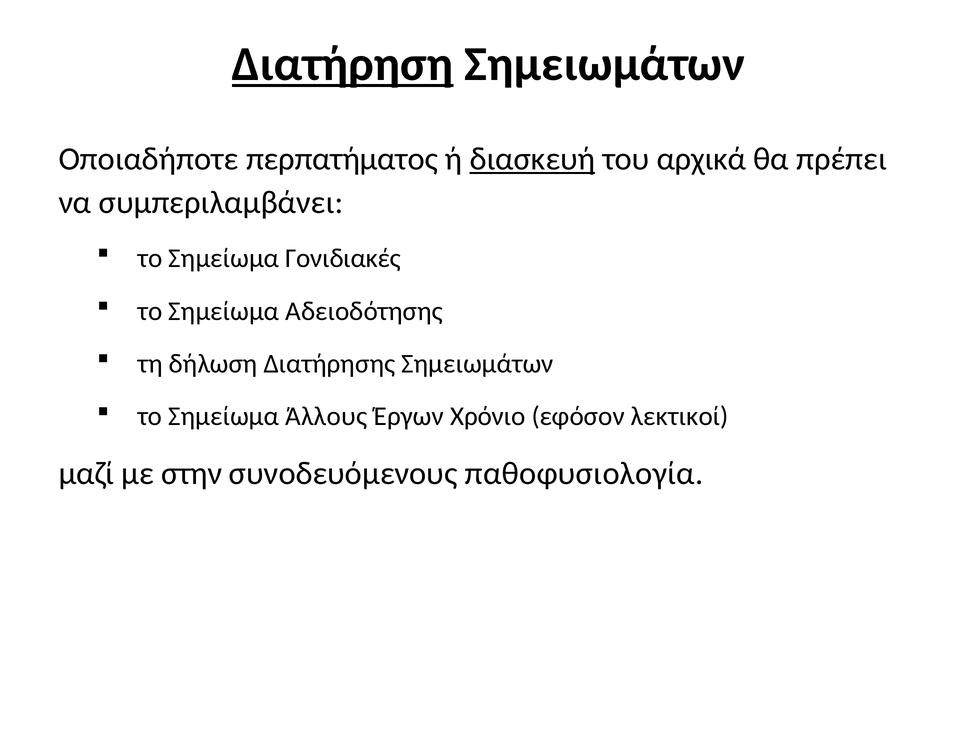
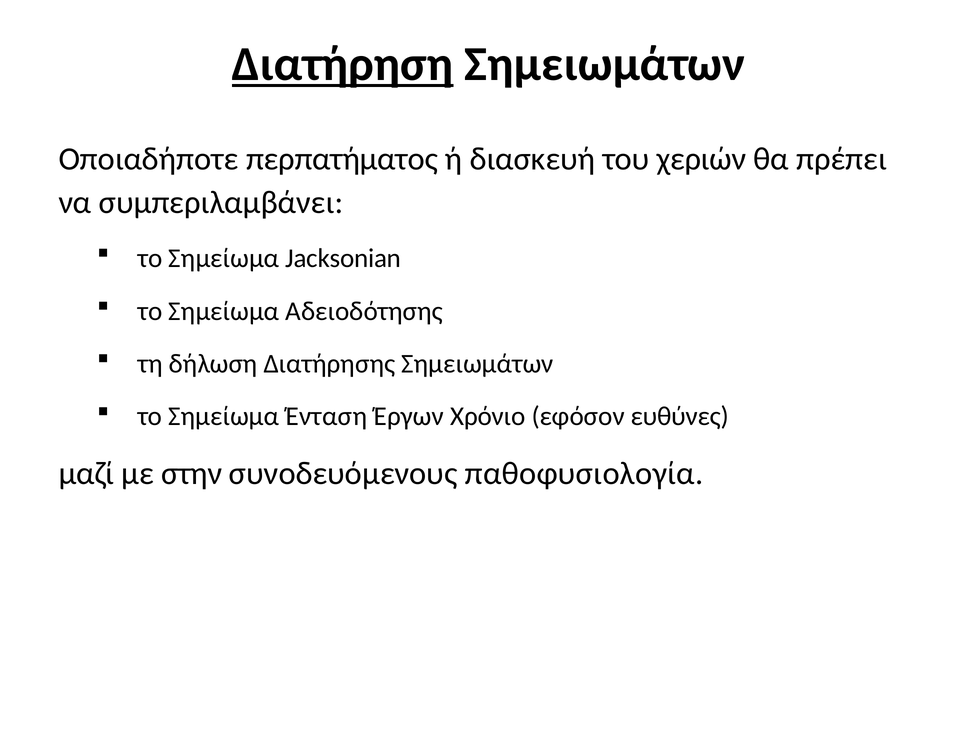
διασκευή underline: present -> none (532, 159)
αρχικά: αρχικά -> χεριών (701, 159)
Γονιδιακές: Γονιδιακές -> Jacksonian (343, 258)
Άλλους: Άλλους -> Ένταση (326, 416)
λεκτικοί: λεκτικοί -> ευθύνες (680, 416)
